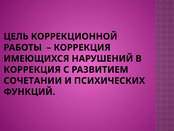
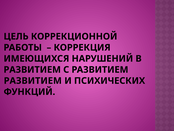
КОРРЕКЦИЯ: КОРРЕКЦИЯ -> РАЗВИТИЕМ (32, 69)
СОЧЕТАНИИ: СОЧЕТАНИИ -> РАЗВИТИЕМ (33, 80)
